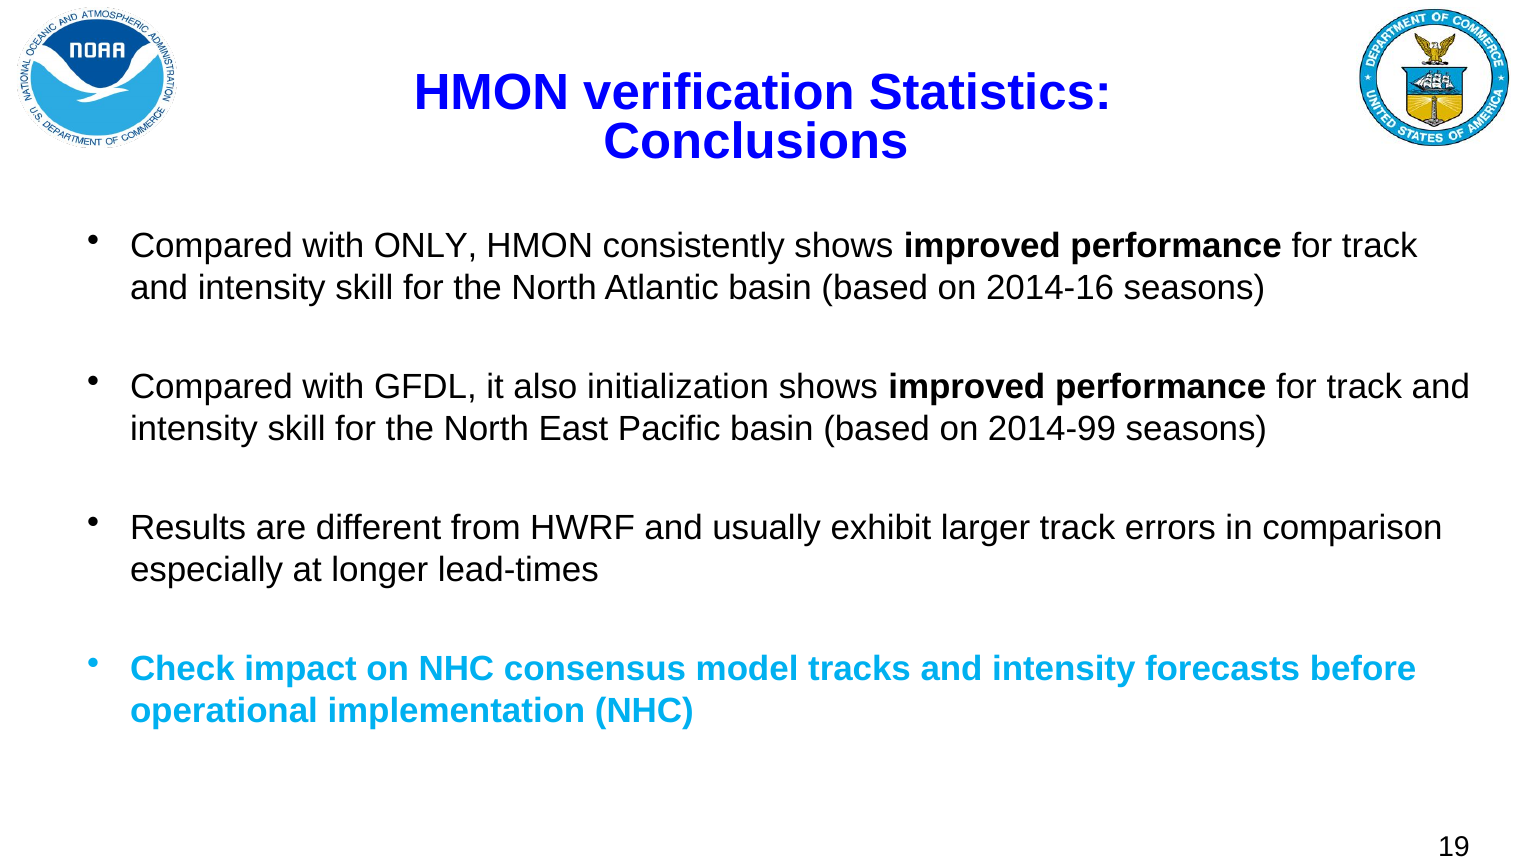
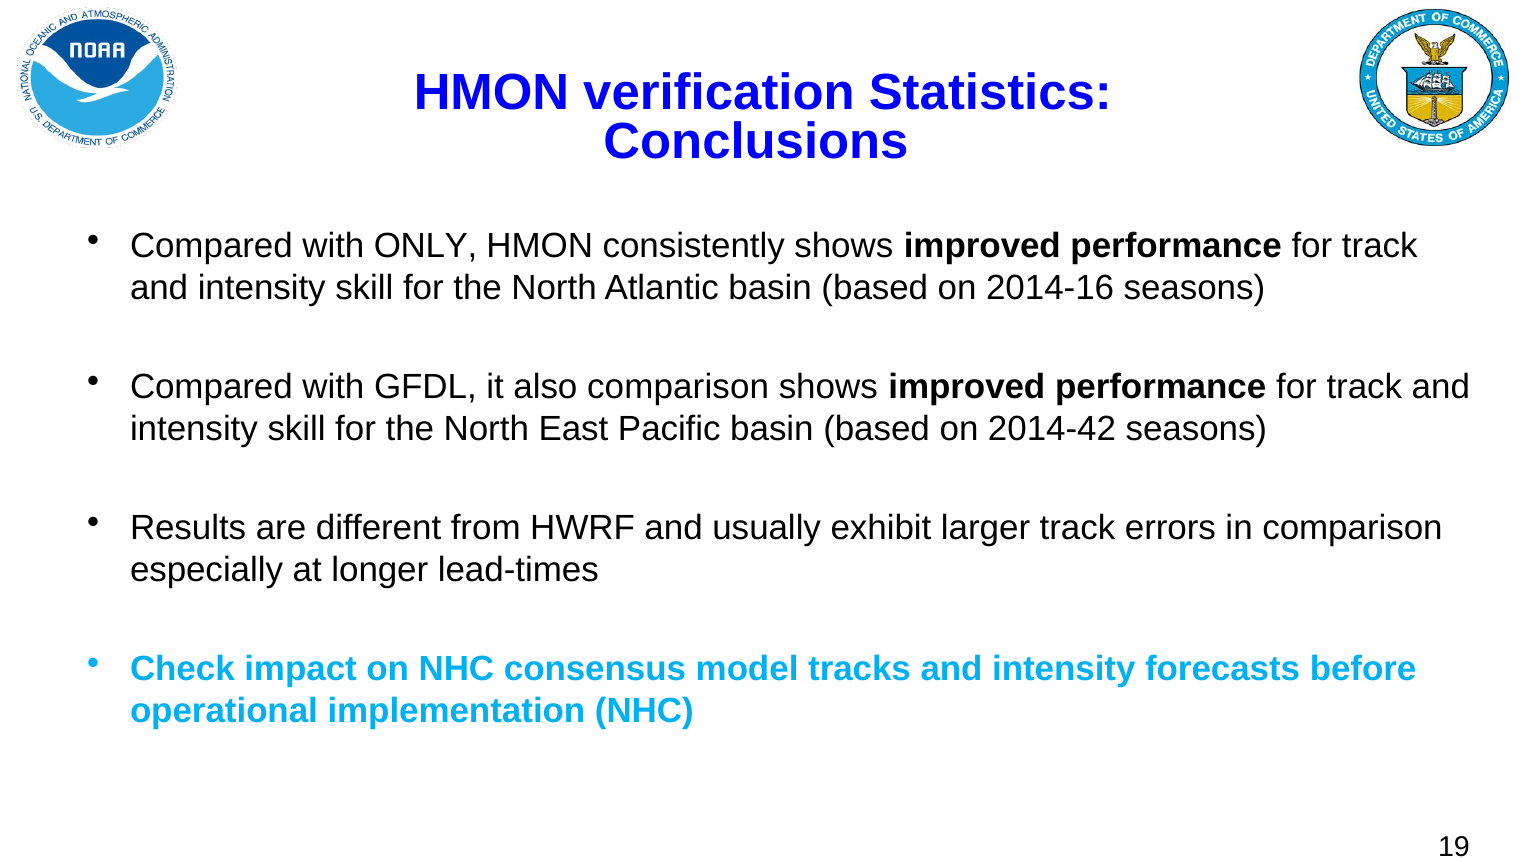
also initialization: initialization -> comparison (678, 387)
2014-99: 2014-99 -> 2014-42 (1052, 429)
